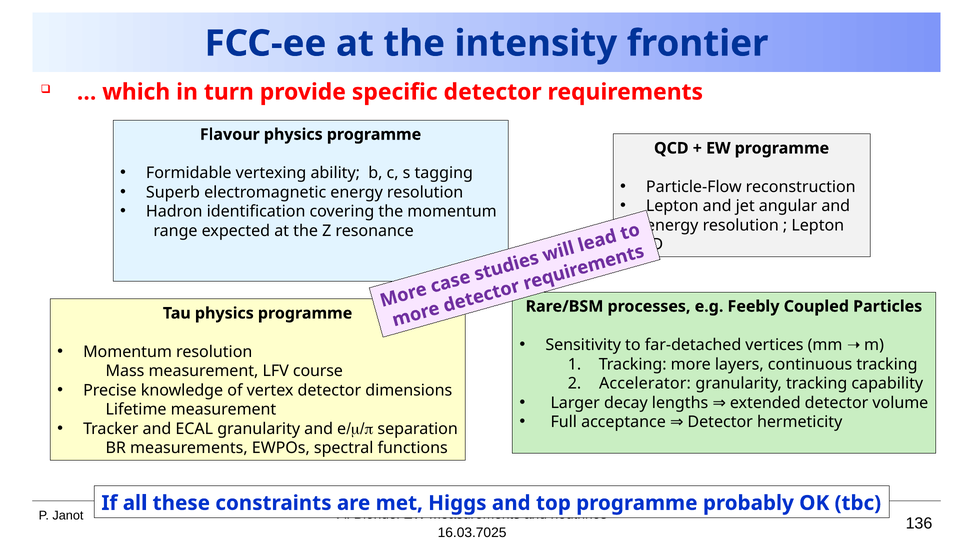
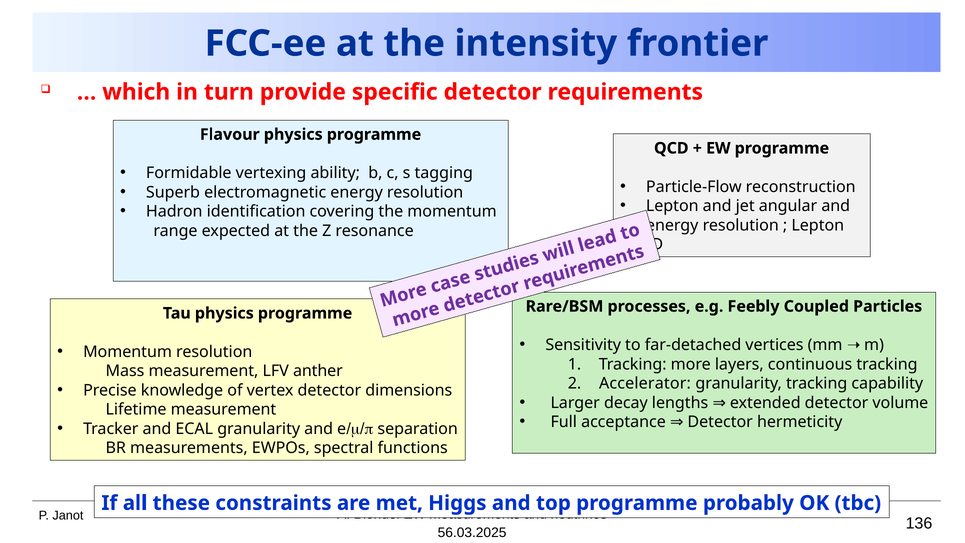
course: course -> anther (318, 371)
16.03.7025: 16.03.7025 -> 56.03.2025 (472, 532)
